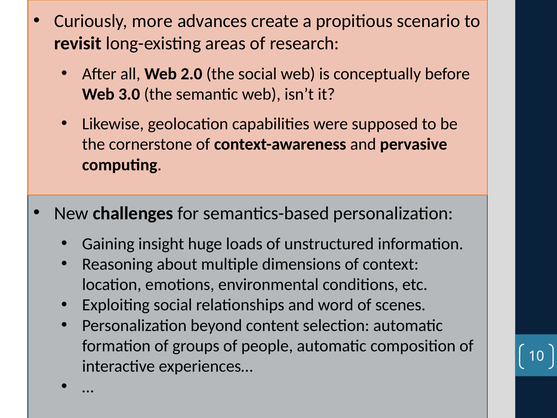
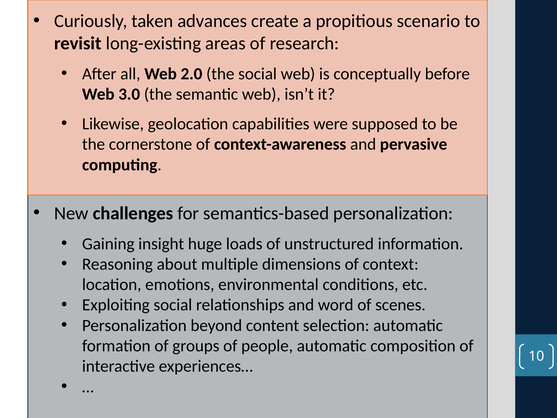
Curiously more: more -> taken (152, 21)
